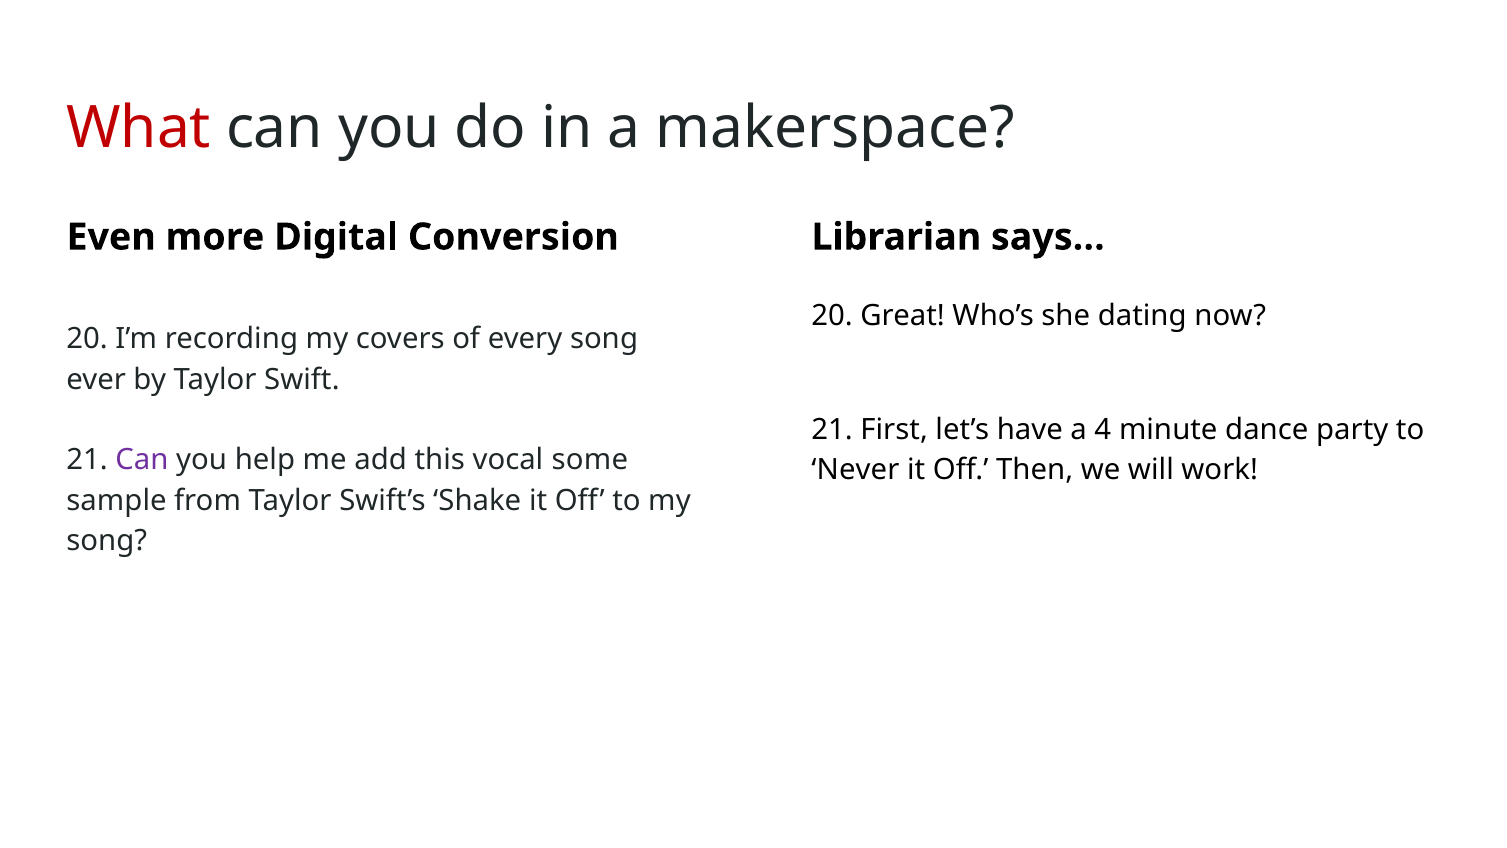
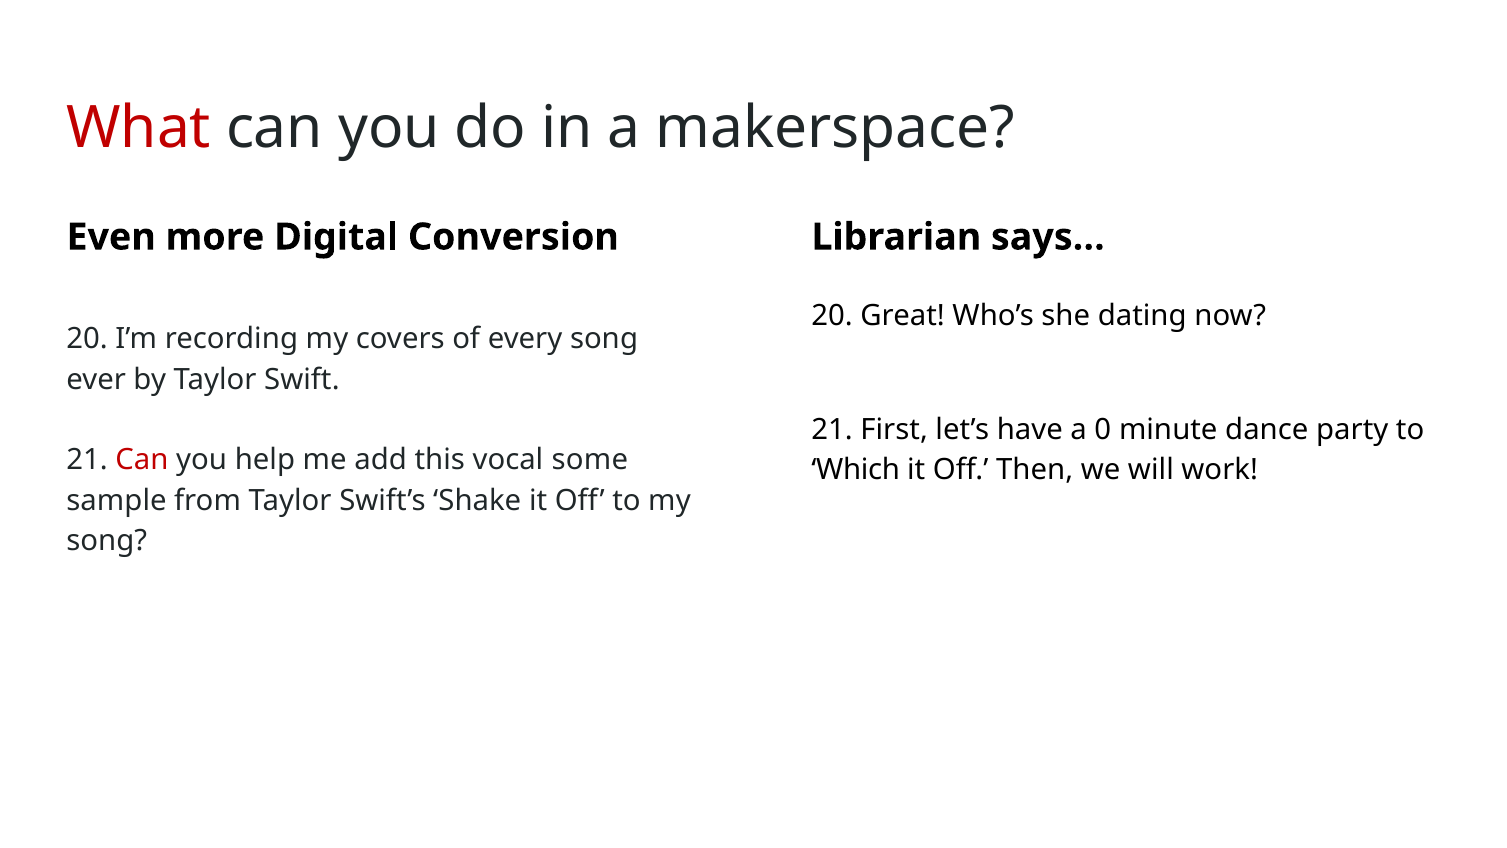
4: 4 -> 0 (1103, 430)
Can colour: purple -> red (142, 460)
Never: Never -> Which (856, 470)
